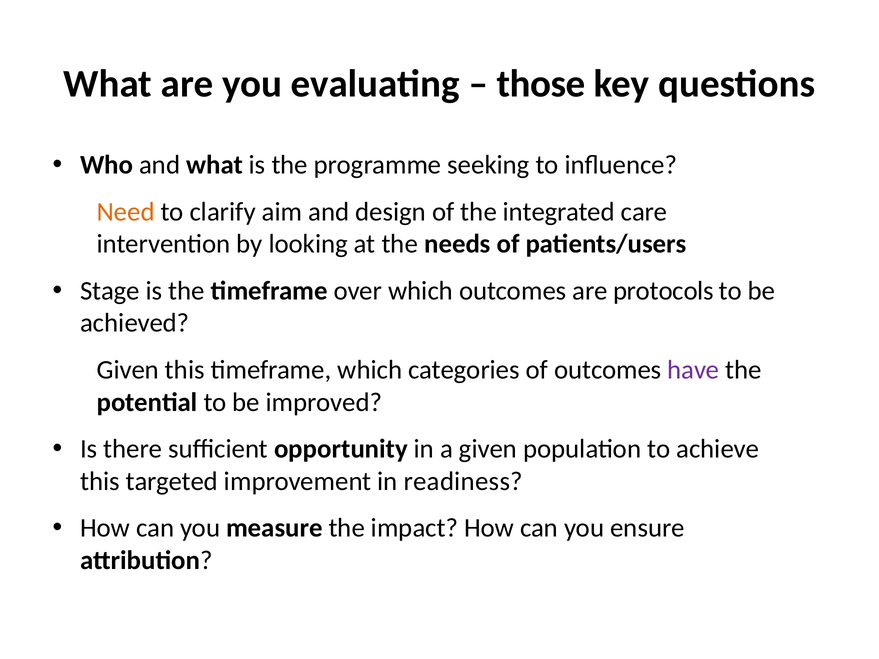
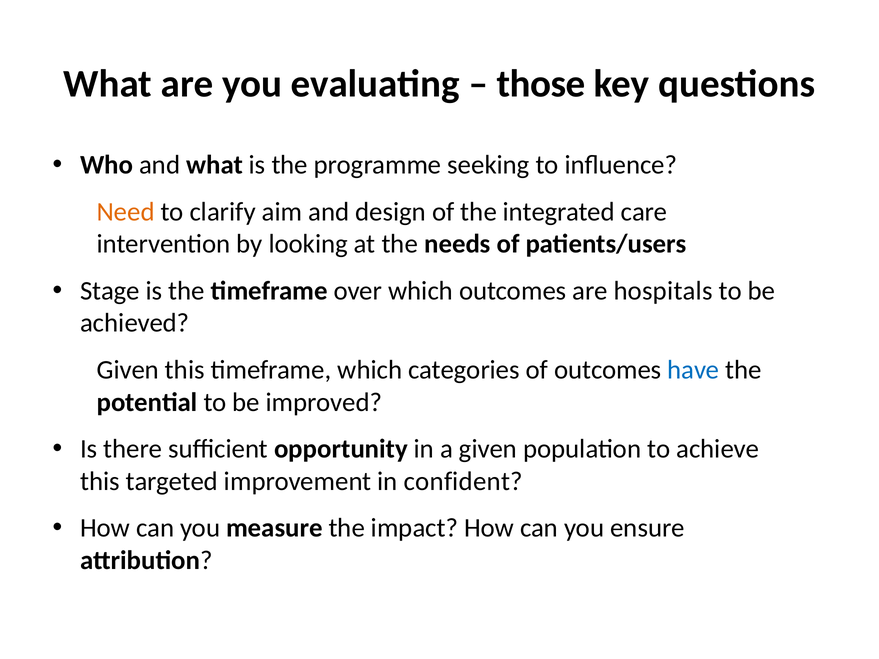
protocols: protocols -> hospitals (663, 291)
have colour: purple -> blue (693, 370)
readiness: readiness -> confident (463, 481)
